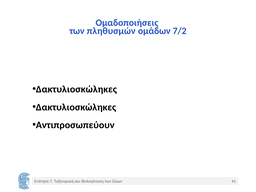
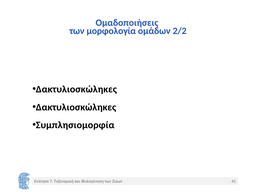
πληθυσμών: πληθυσμών -> μορφολογία (111, 31)
7/2: 7/2 -> 2/2 (180, 31)
Αντιπροσωπεύουν: Αντιπροσωπεύουν -> Συμπλησιομορφία (75, 125)
